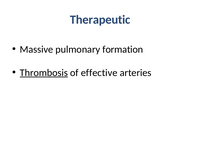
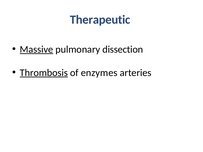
Massive underline: none -> present (36, 49)
formation: formation -> dissection (123, 49)
effective: effective -> enzymes (99, 73)
